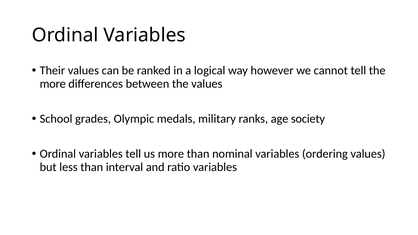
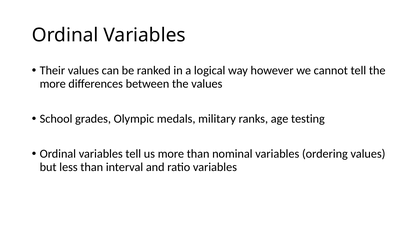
society: society -> testing (308, 119)
